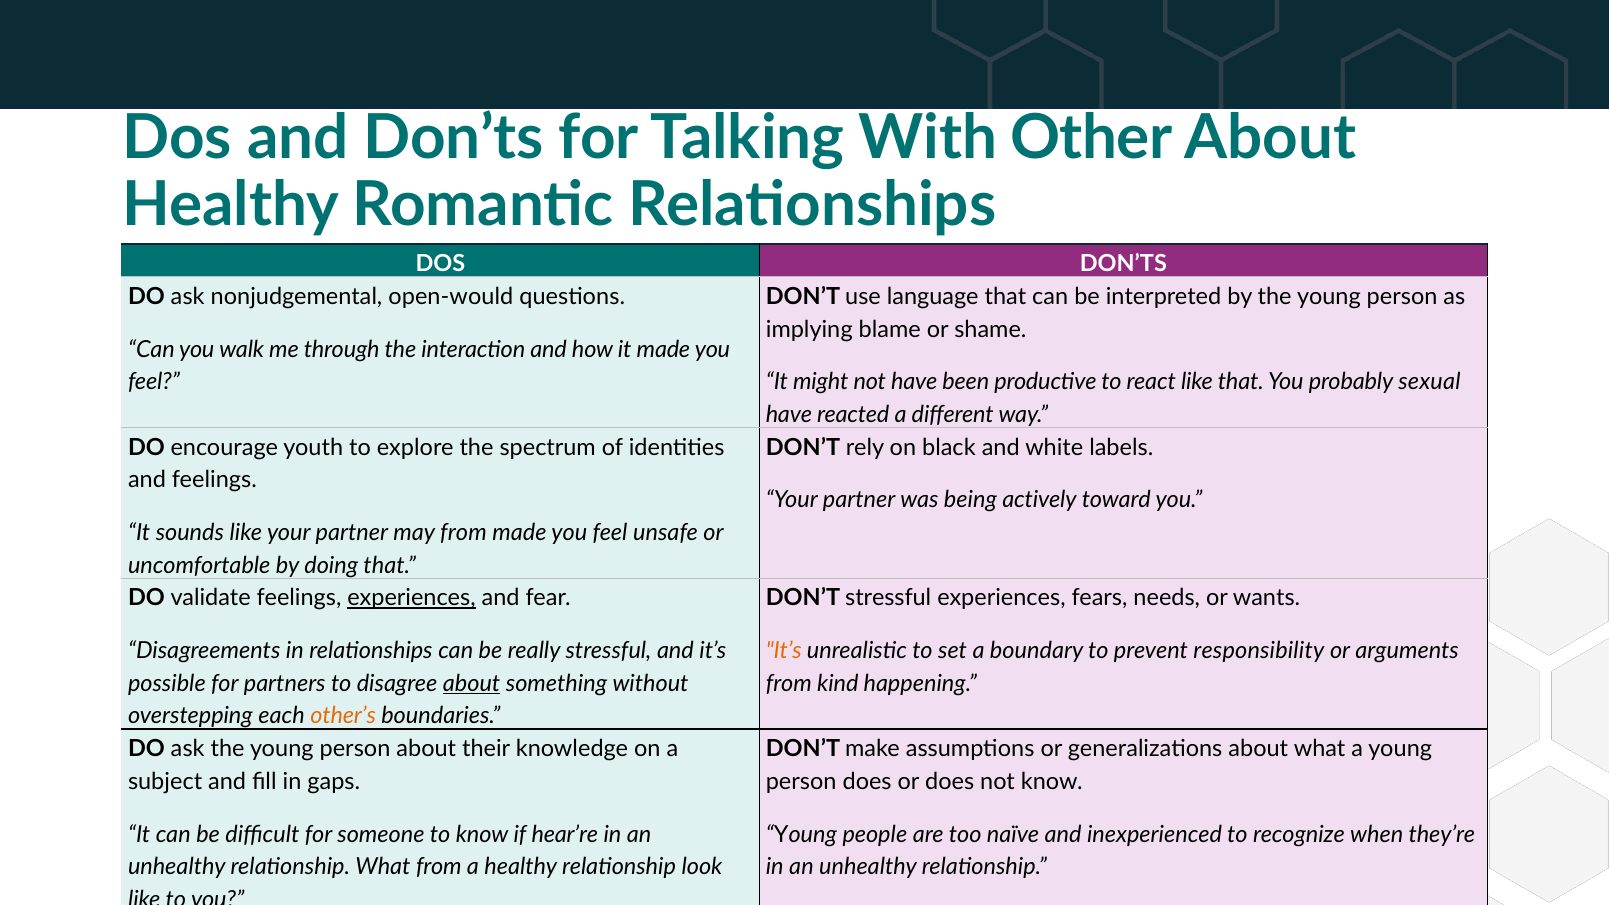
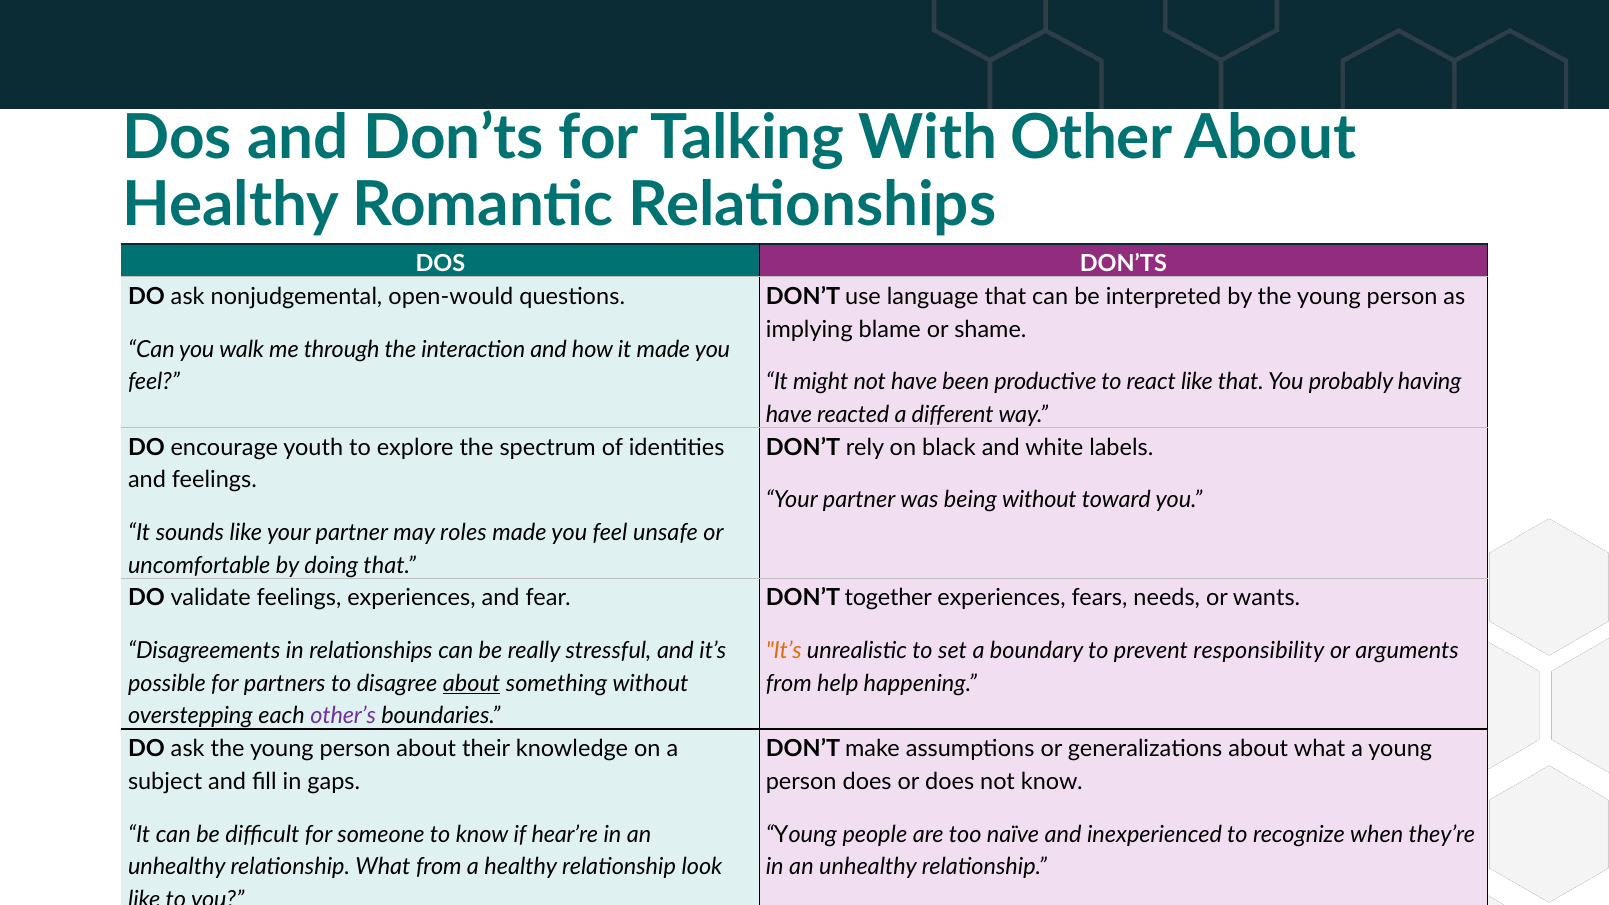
sexual: sexual -> having (1430, 382)
being actively: actively -> without (1039, 500)
may from: from -> roles (463, 533)
experiences underline: present -> none (411, 598)
DON’T stressful: stressful -> together (888, 598)
kind: kind -> help (838, 684)
other’s colour: orange -> purple (343, 716)
